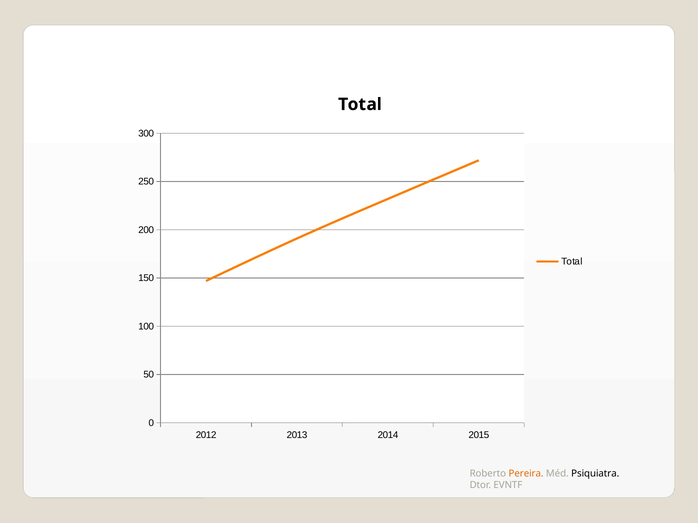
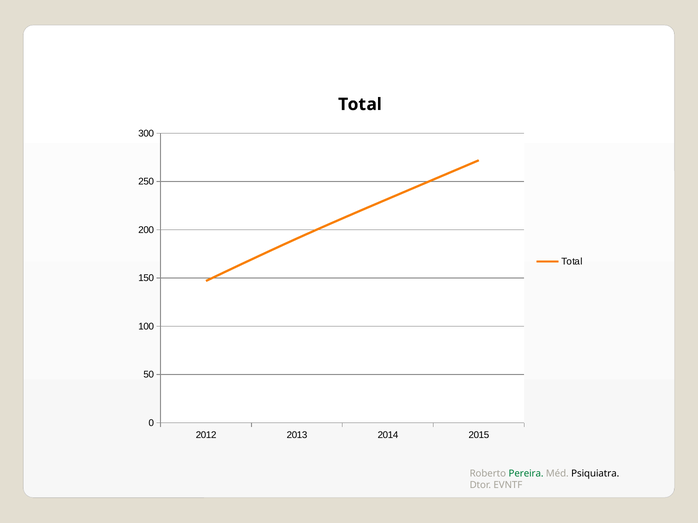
Pereira colour: orange -> green (526, 474)
